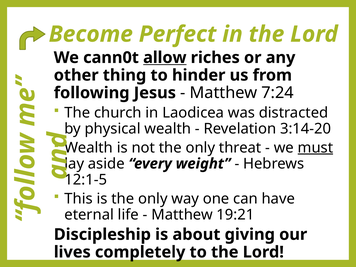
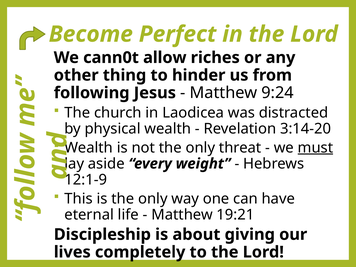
allow underline: present -> none (165, 58)
7:24: 7:24 -> 9:24 (278, 93)
12:1-5: 12:1-5 -> 12:1-9 (86, 180)
